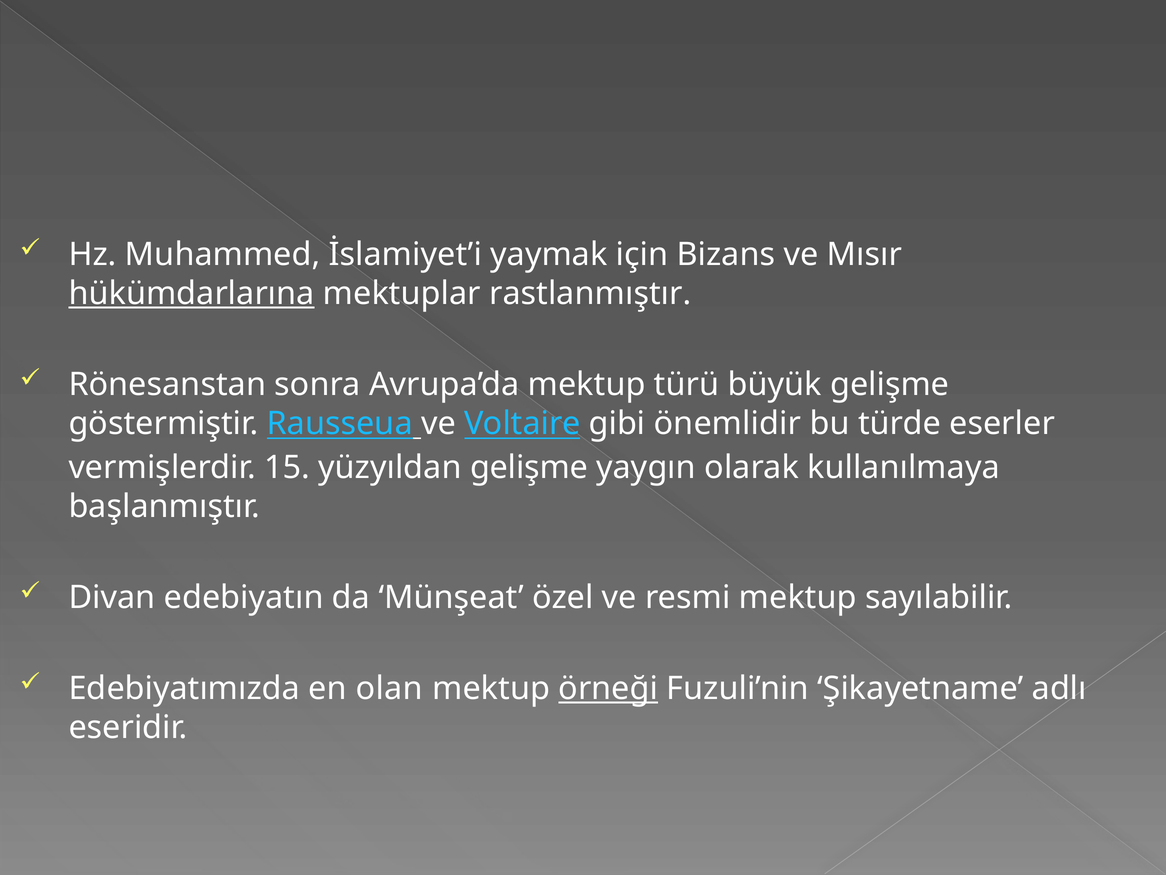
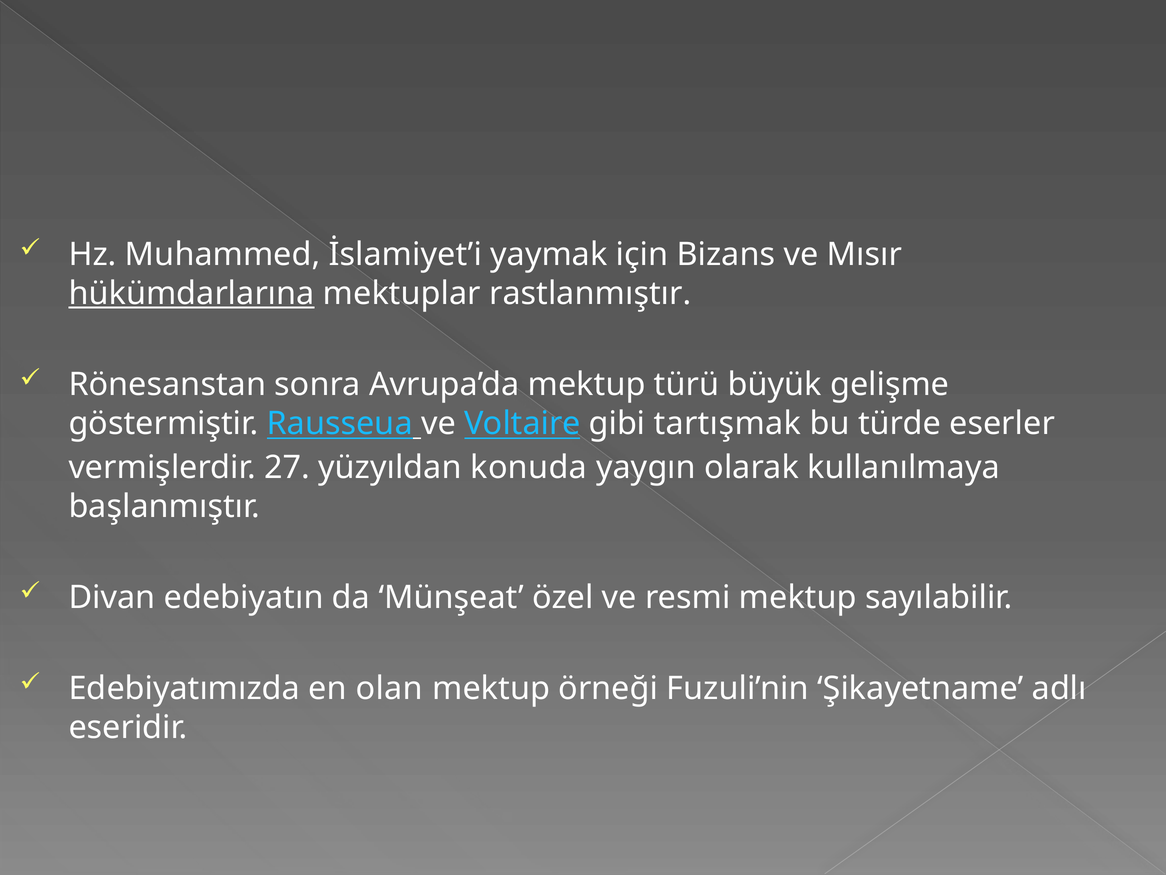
önemlidir: önemlidir -> tartışmak (727, 423)
15: 15 -> 27 (287, 467)
yüzyıldan gelişme: gelişme -> konuda (529, 467)
örneği underline: present -> none (608, 688)
